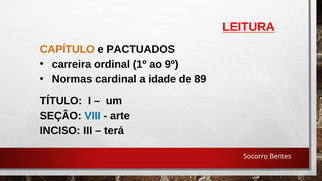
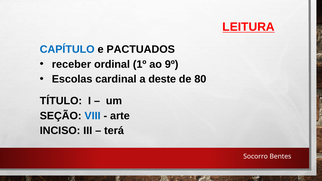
CAPÍTULO colour: orange -> blue (67, 49)
carreira: carreira -> receber (71, 64)
Normas: Normas -> Escolas (72, 79)
idade: idade -> deste (162, 79)
89: 89 -> 80 (200, 79)
